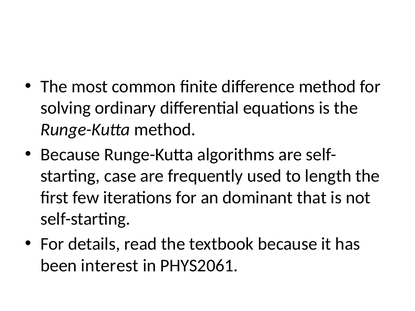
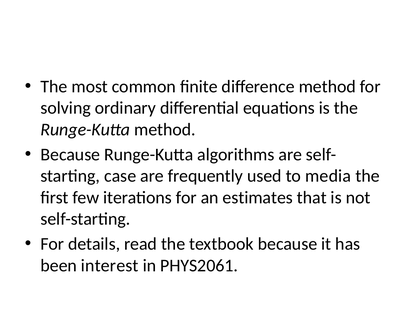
length: length -> media (328, 176)
dominant: dominant -> estimates (258, 198)
